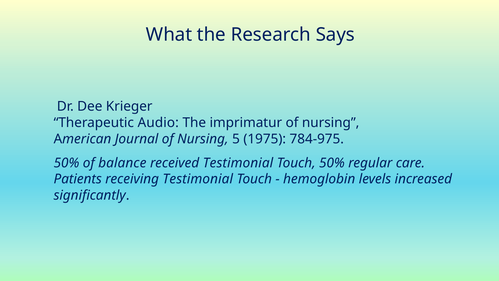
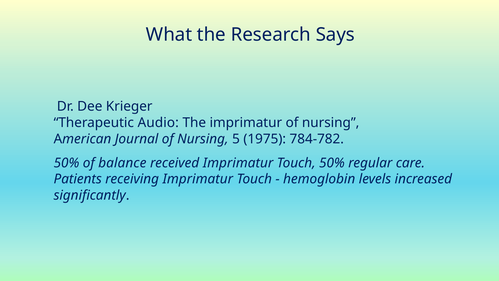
784-975: 784-975 -> 784-782 (317, 139)
received Testimonial: Testimonial -> Imprimatur (238, 163)
receiving Testimonial: Testimonial -> Imprimatur (198, 179)
